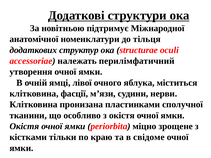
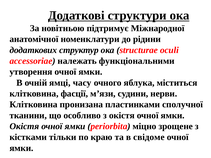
тільця: тільця -> рідини (147, 39)
перилімфатичний: перилімфатичний -> функціональними (137, 61)
лівої: лівої -> часу (82, 83)
